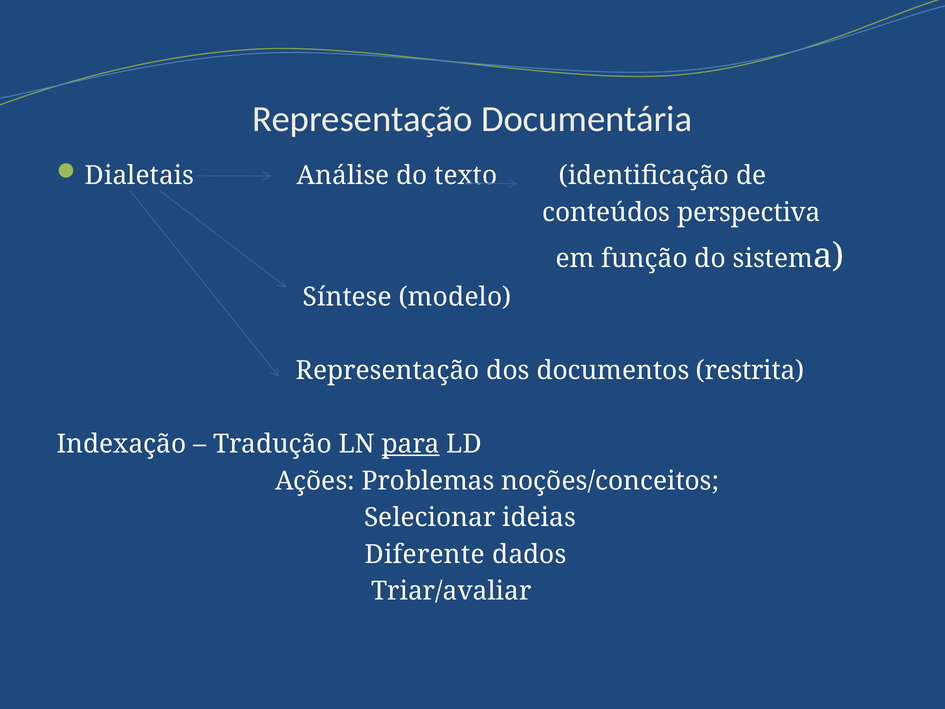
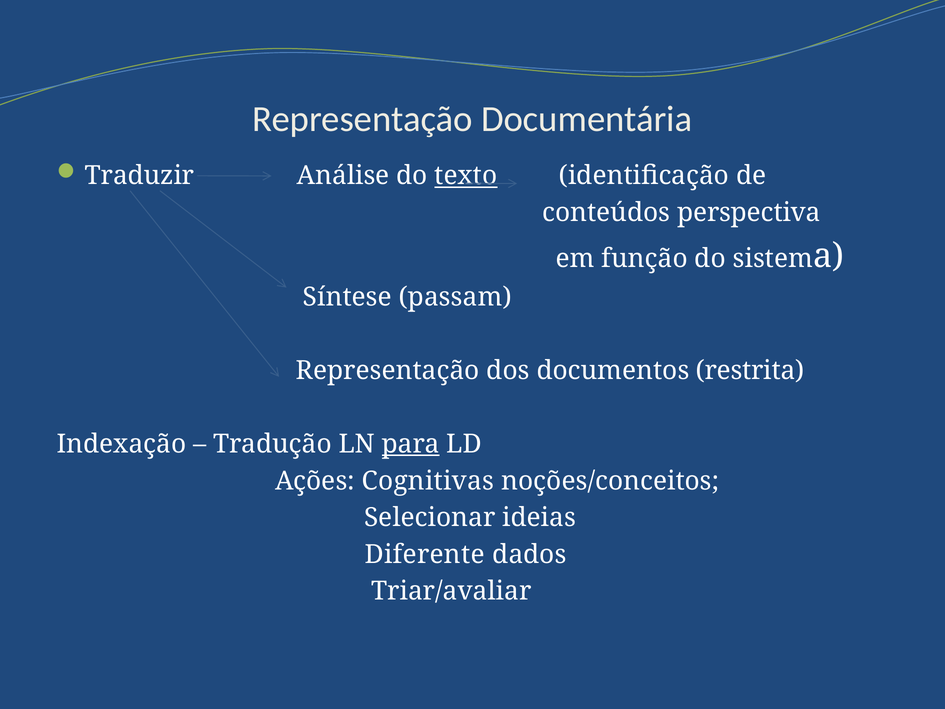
Dialetais: Dialetais -> Traduzir (140, 176)
texto underline: none -> present (466, 176)
modelo: modelo -> passam (455, 297)
Problemas: Problemas -> Cognitivas (428, 481)
